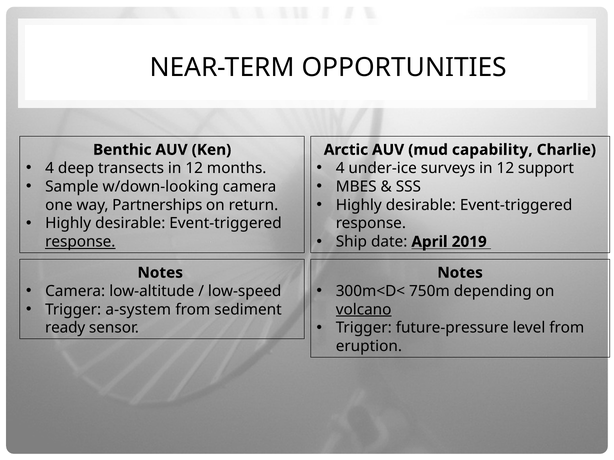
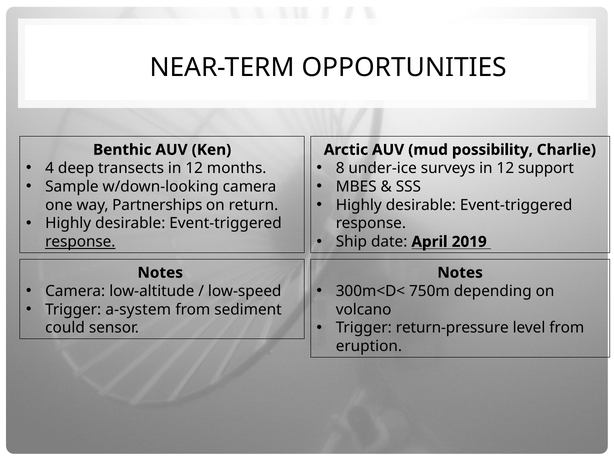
capability: capability -> possibility (492, 150)
4: 4 -> 8 (340, 168)
volcano underline: present -> none (364, 310)
future-pressure: future-pressure -> return-pressure (452, 328)
ready: ready -> could (65, 328)
